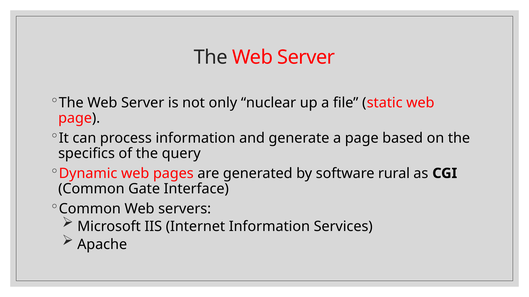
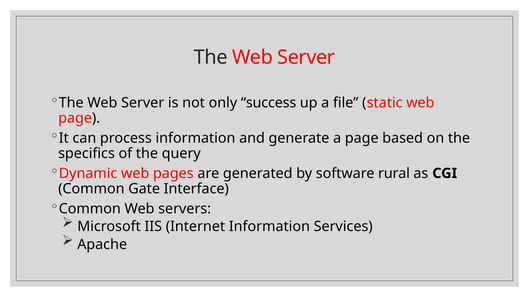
nuclear: nuclear -> success (269, 103)
